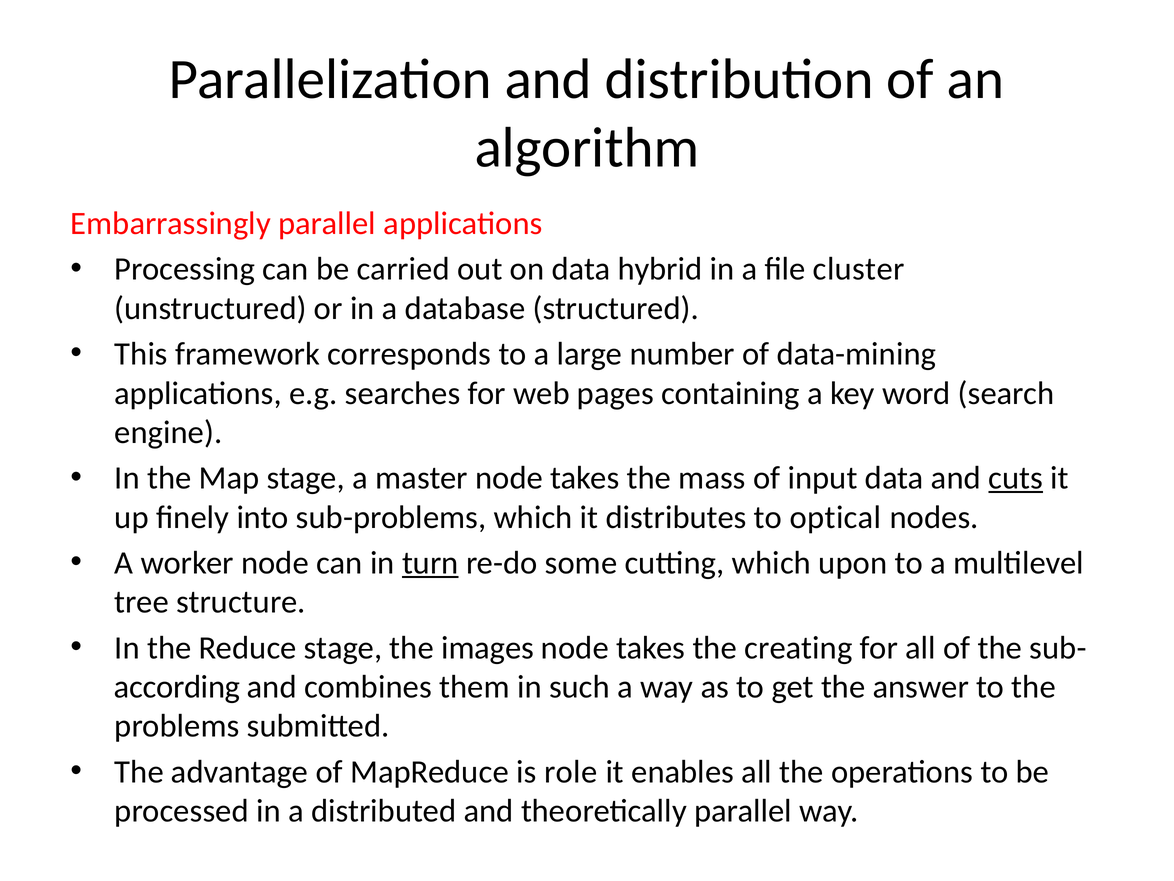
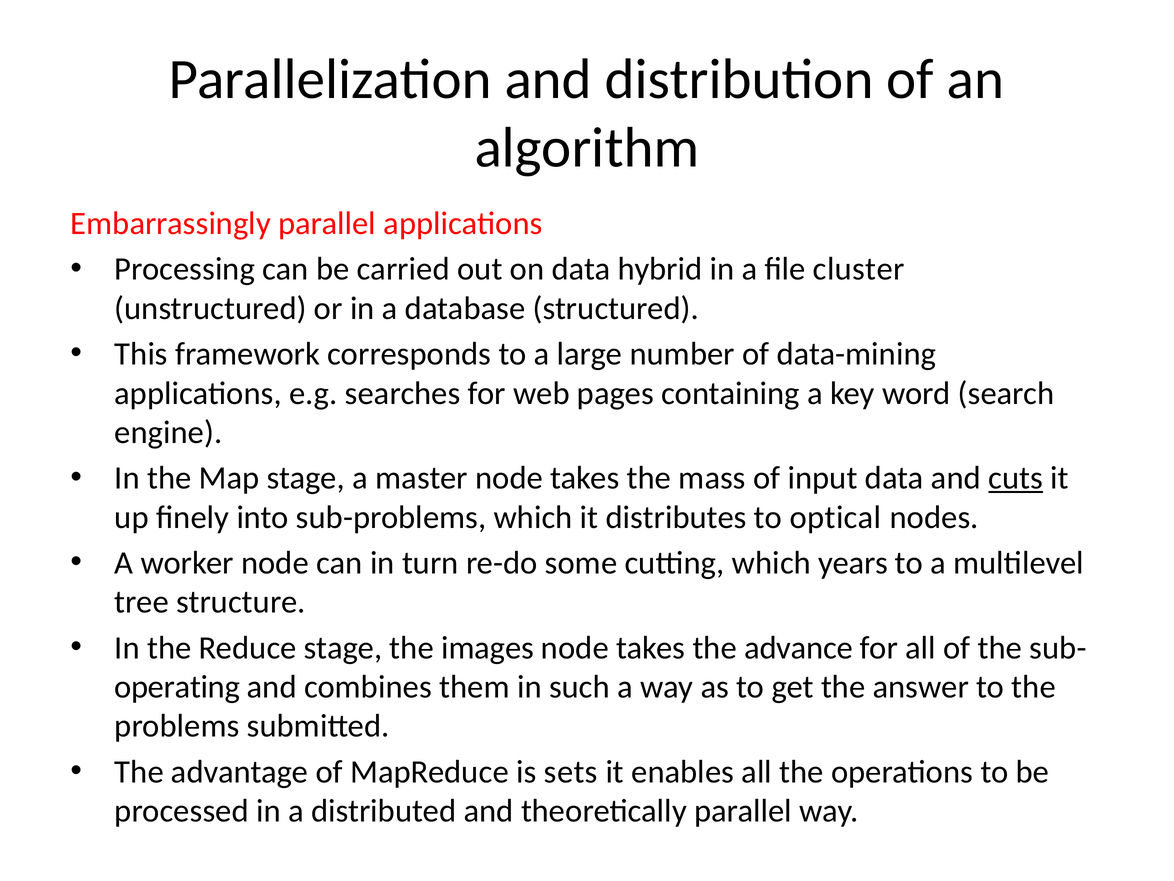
turn underline: present -> none (430, 563)
upon: upon -> years (853, 563)
creating: creating -> advance (799, 647)
according: according -> operating (177, 687)
role: role -> sets (571, 771)
